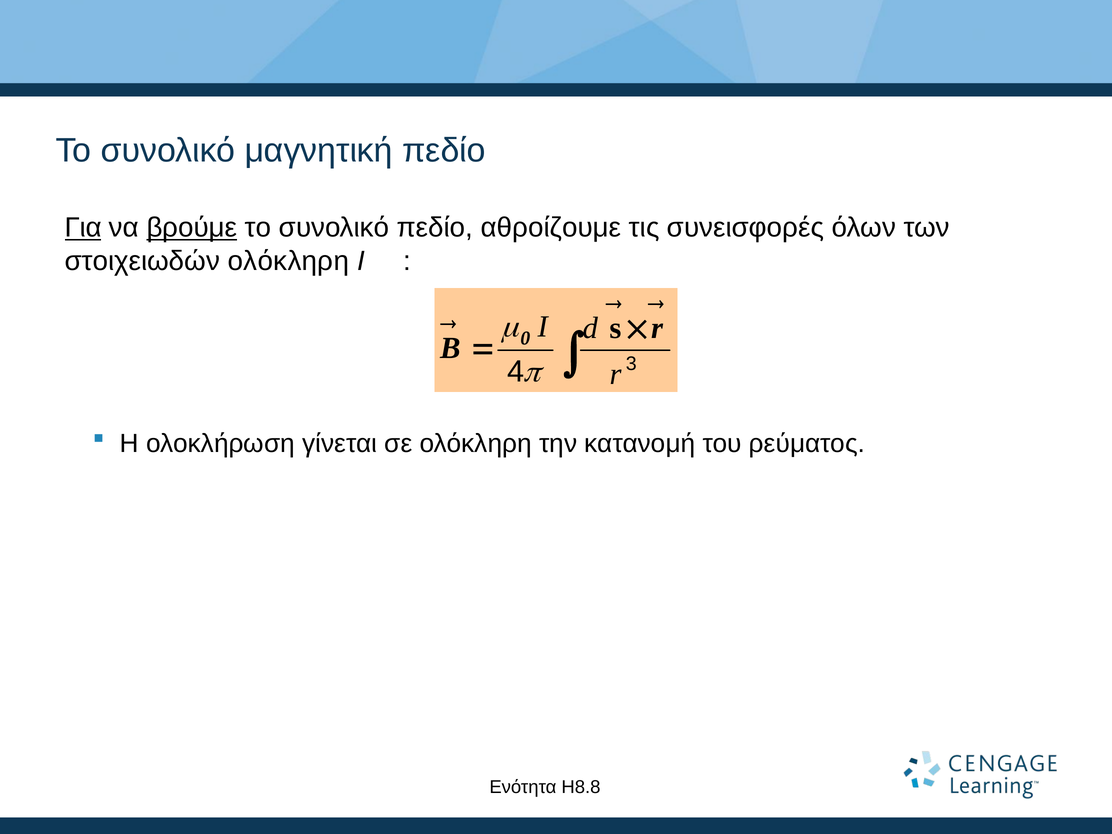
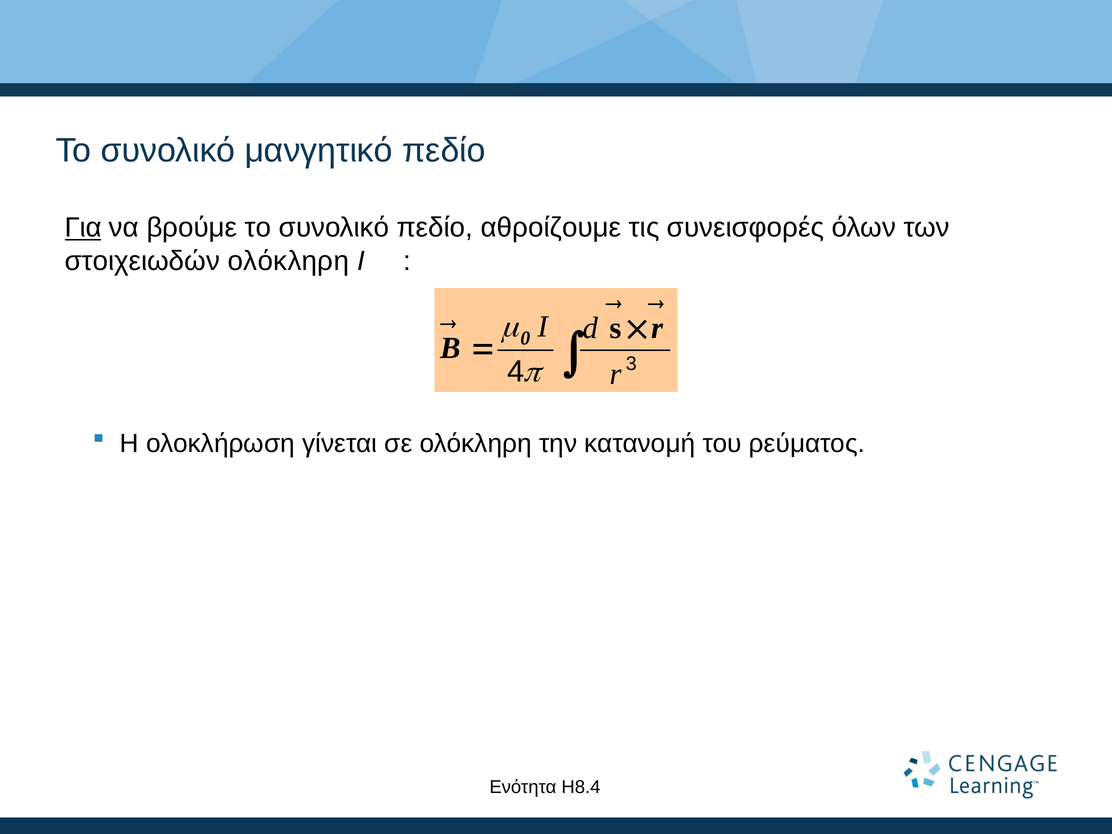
μαγνητική: μαγνητική -> μανγητικό (319, 151)
βρούμε underline: present -> none (192, 228)
Η8.8: Η8.8 -> Η8.4 (581, 787)
